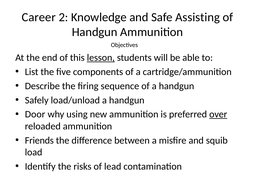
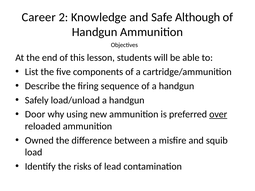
Assisting: Assisting -> Although (198, 17)
lesson underline: present -> none (101, 58)
Friends: Friends -> Owned (39, 141)
